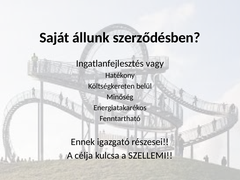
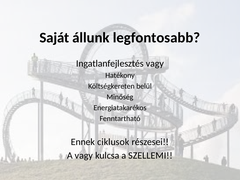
szerződésben: szerződésben -> legfontosabb (156, 38)
igazgató: igazgató -> ciklusok (113, 142)
A célja: célja -> vagy (84, 156)
